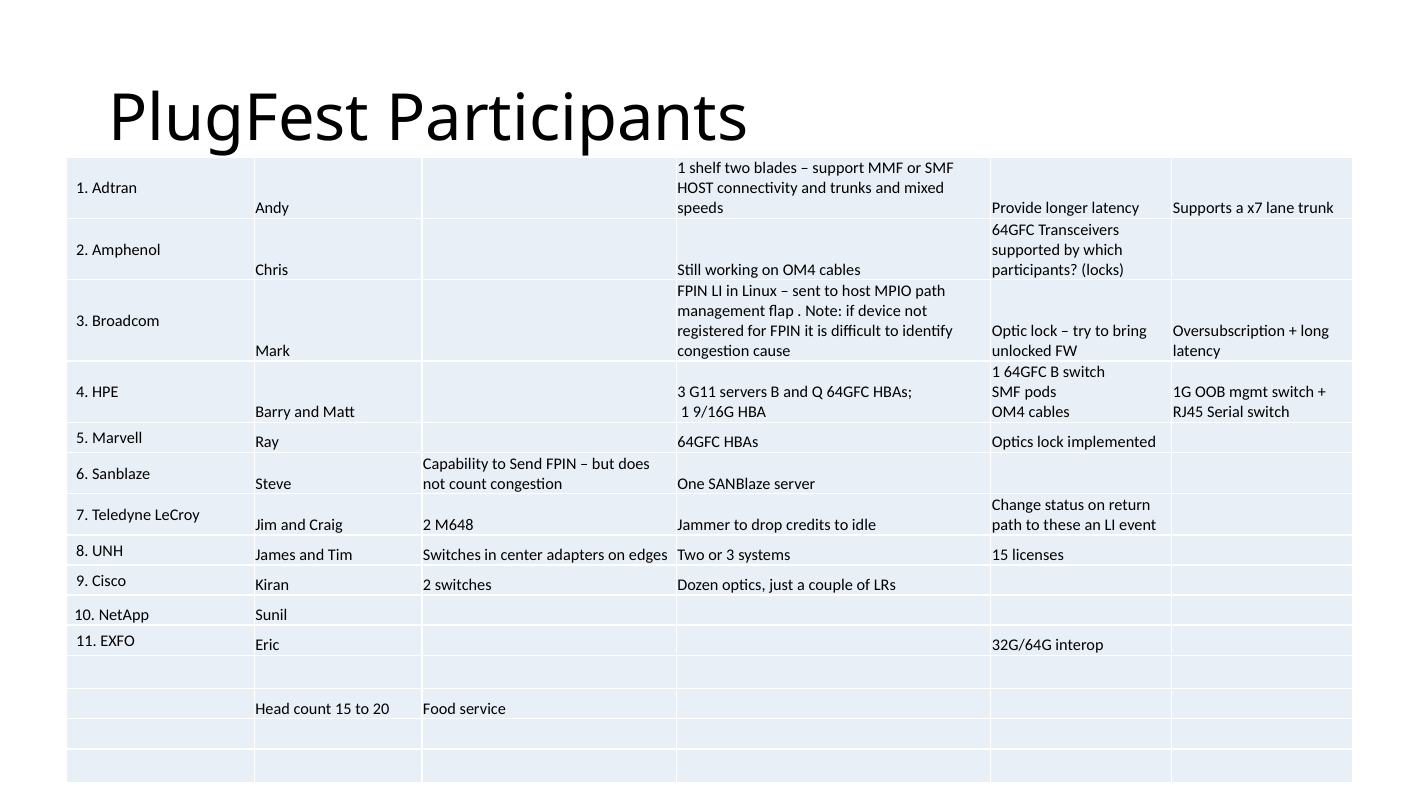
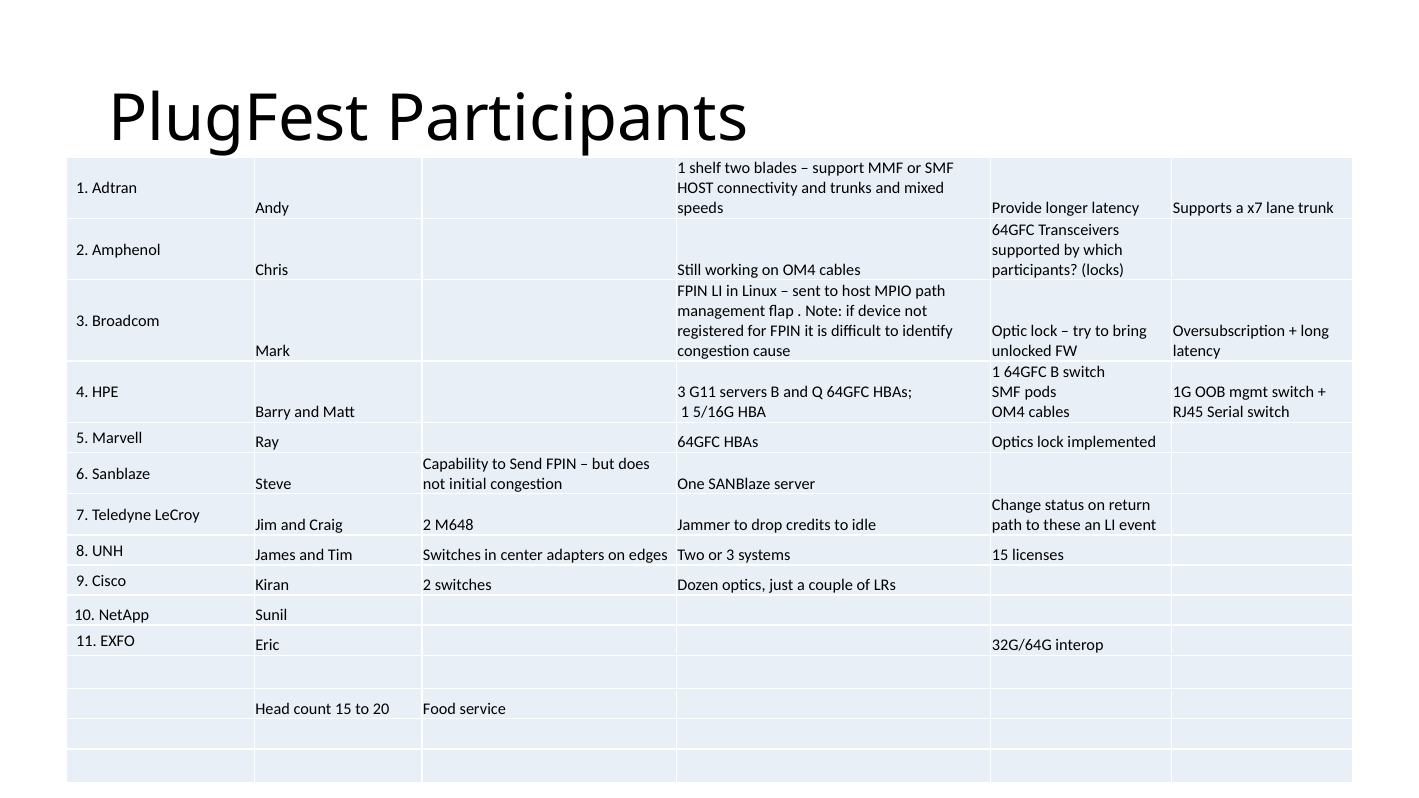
9/16G: 9/16G -> 5/16G (713, 413)
not count: count -> initial (468, 484)
